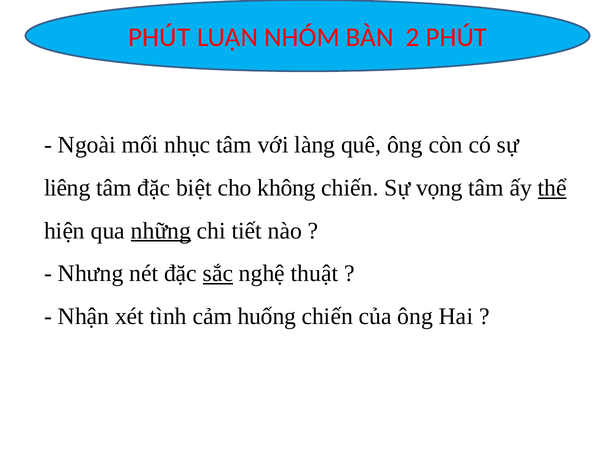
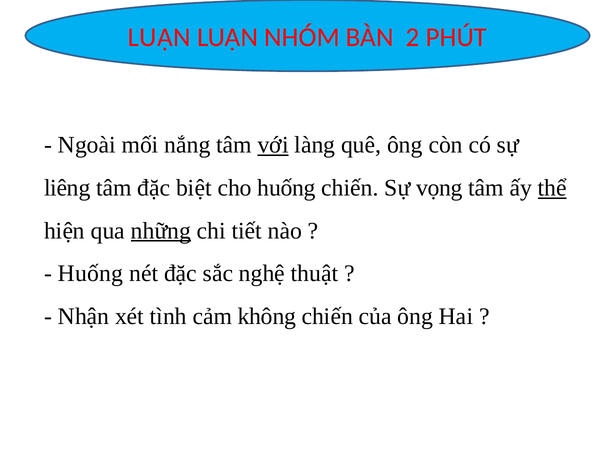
PHÚT: PHÚT -> LUẬN (159, 37)
nhục: nhục -> nắng (187, 145)
với underline: none -> present (273, 145)
cho không: không -> huống (287, 188)
Nhưng: Nhưng -> Huống (91, 273)
sắc underline: present -> none (218, 273)
huống: huống -> không (267, 316)
